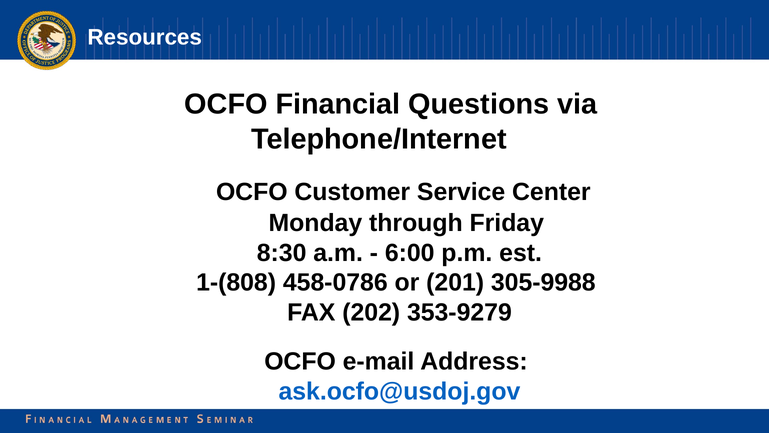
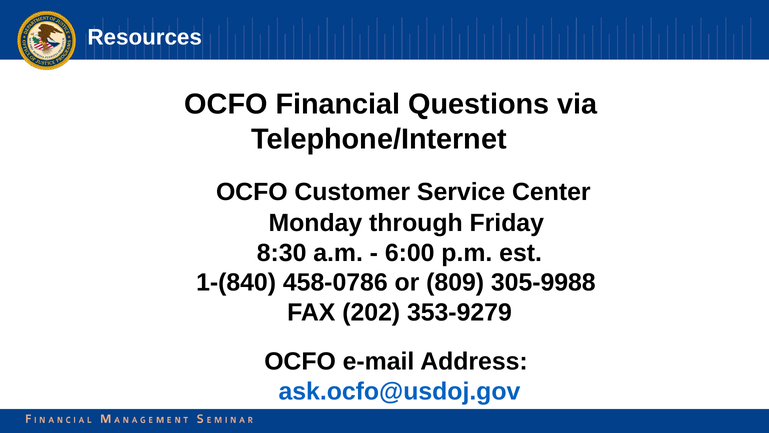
1-(808: 1-(808 -> 1-(840 (236, 282)
201: 201 -> 809 (455, 282)
